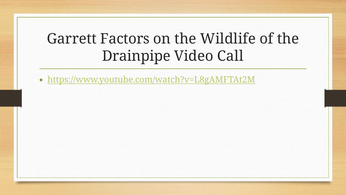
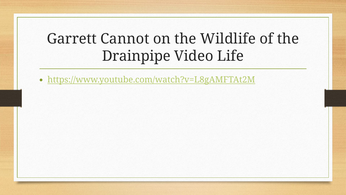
Factors: Factors -> Cannot (125, 39)
Call: Call -> Life (230, 56)
